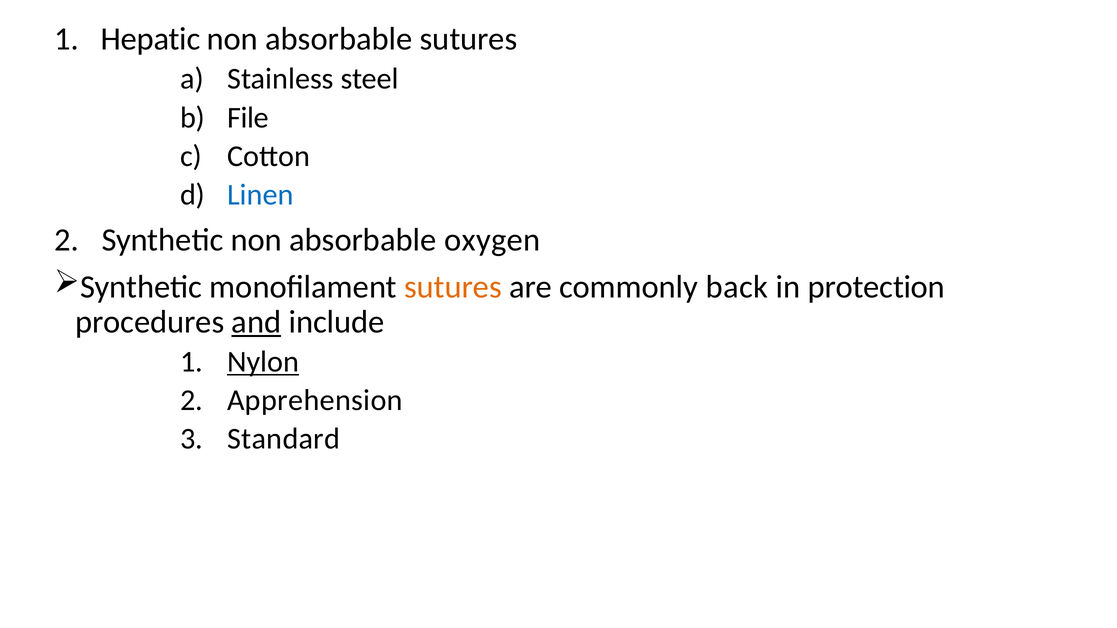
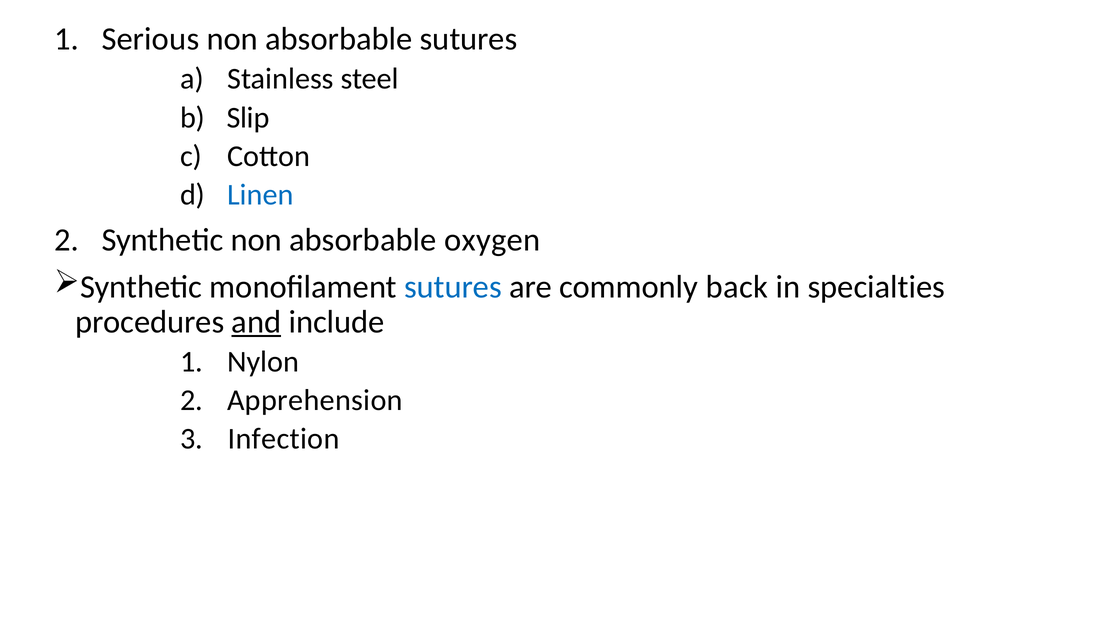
Hepatic: Hepatic -> Serious (150, 39)
File: File -> Slip (248, 118)
sutures colour: orange -> blue (453, 287)
protection: protection -> specialties (876, 287)
Nylon underline: present -> none (263, 362)
Standard: Standard -> Infection (284, 439)
